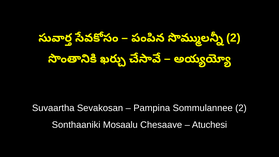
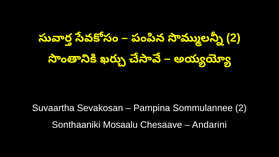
Atuchesi: Atuchesi -> Andarini (209, 125)
